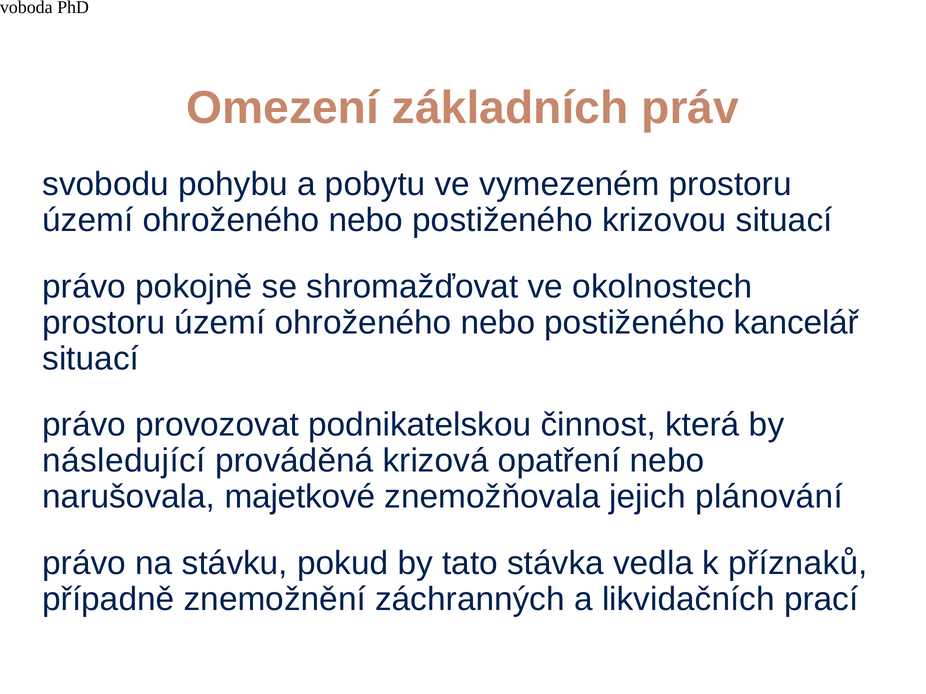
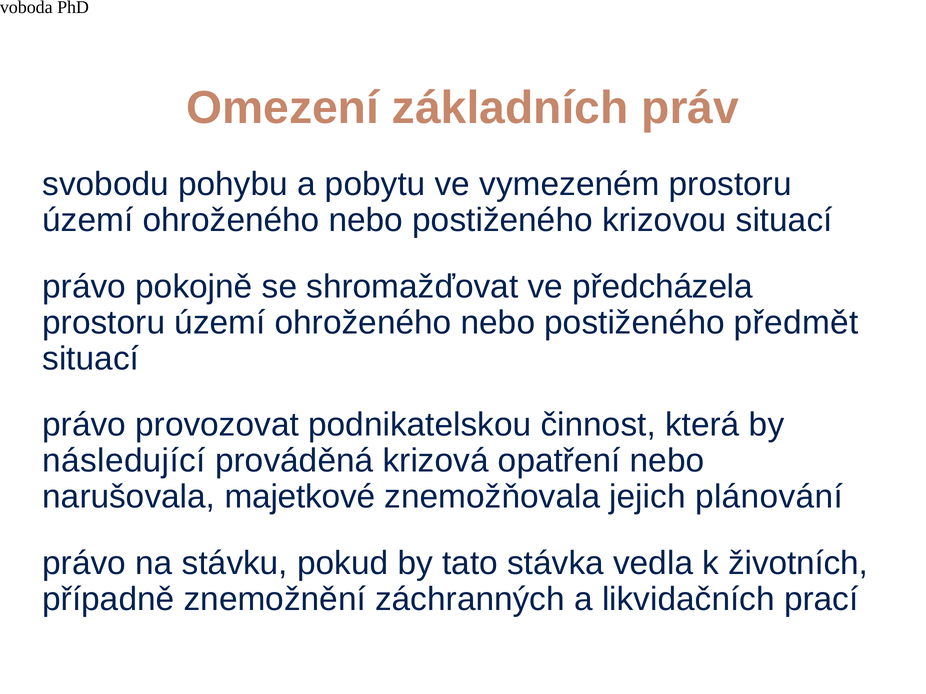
okolnostech: okolnostech -> předcházela (663, 287)
kancelář: kancelář -> předmět (796, 323)
příznaků: příznaků -> životních (798, 563)
